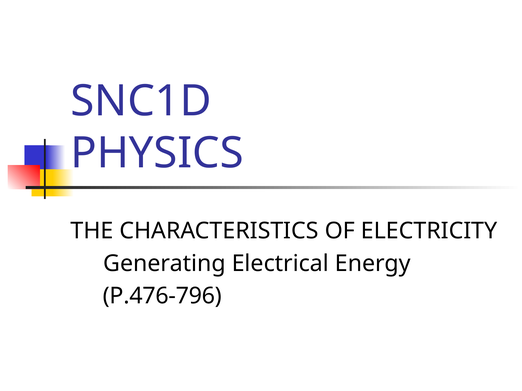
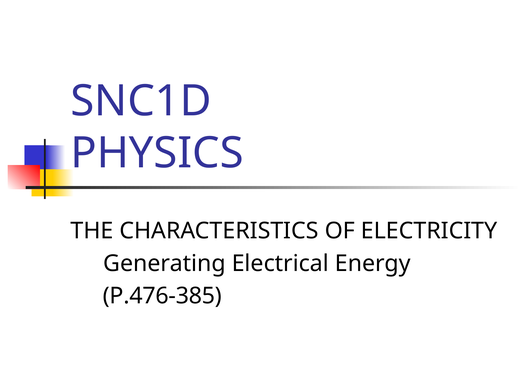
P.476-796: P.476-796 -> P.476-385 (162, 296)
